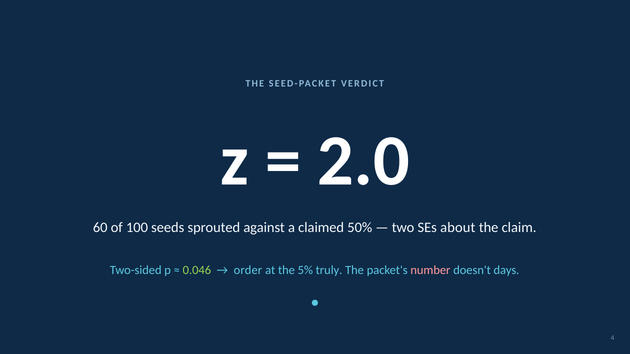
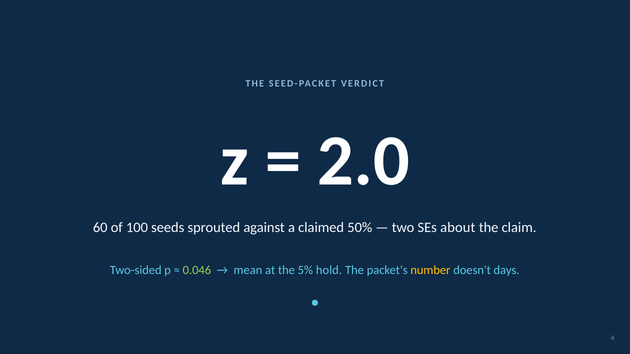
order: order -> mean (248, 270)
truly: truly -> hold (329, 270)
number colour: pink -> yellow (430, 270)
